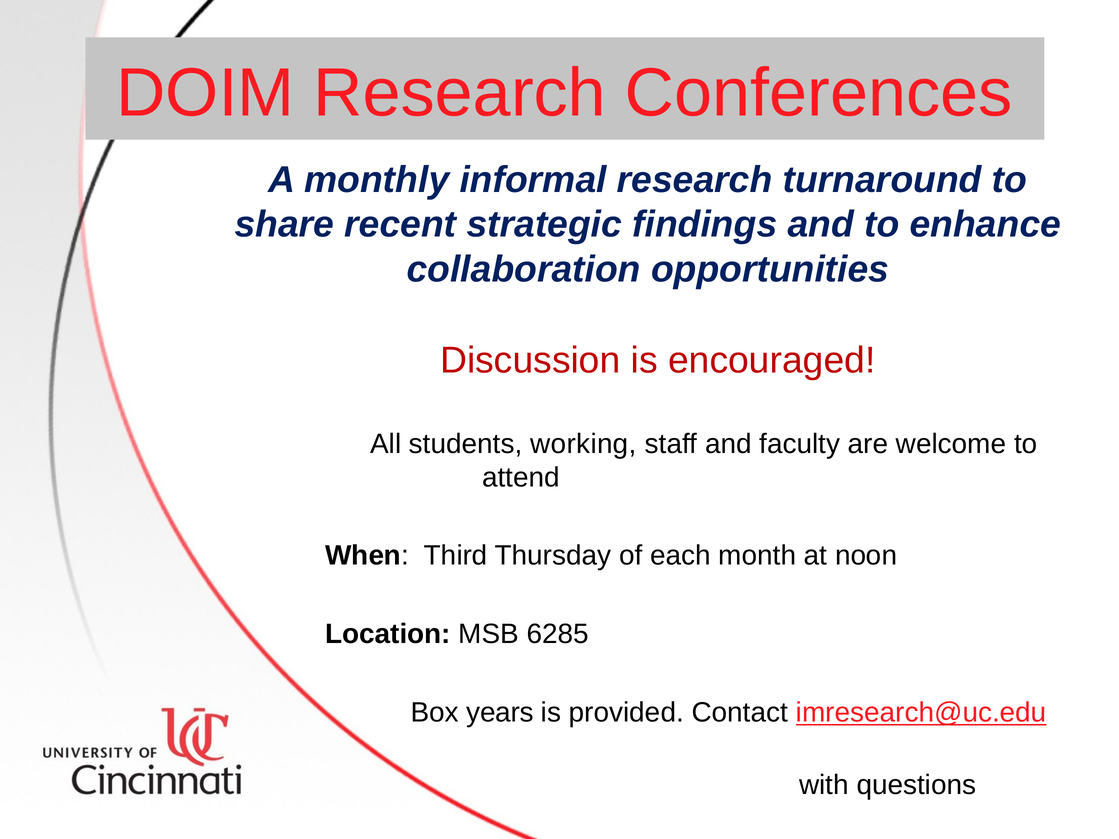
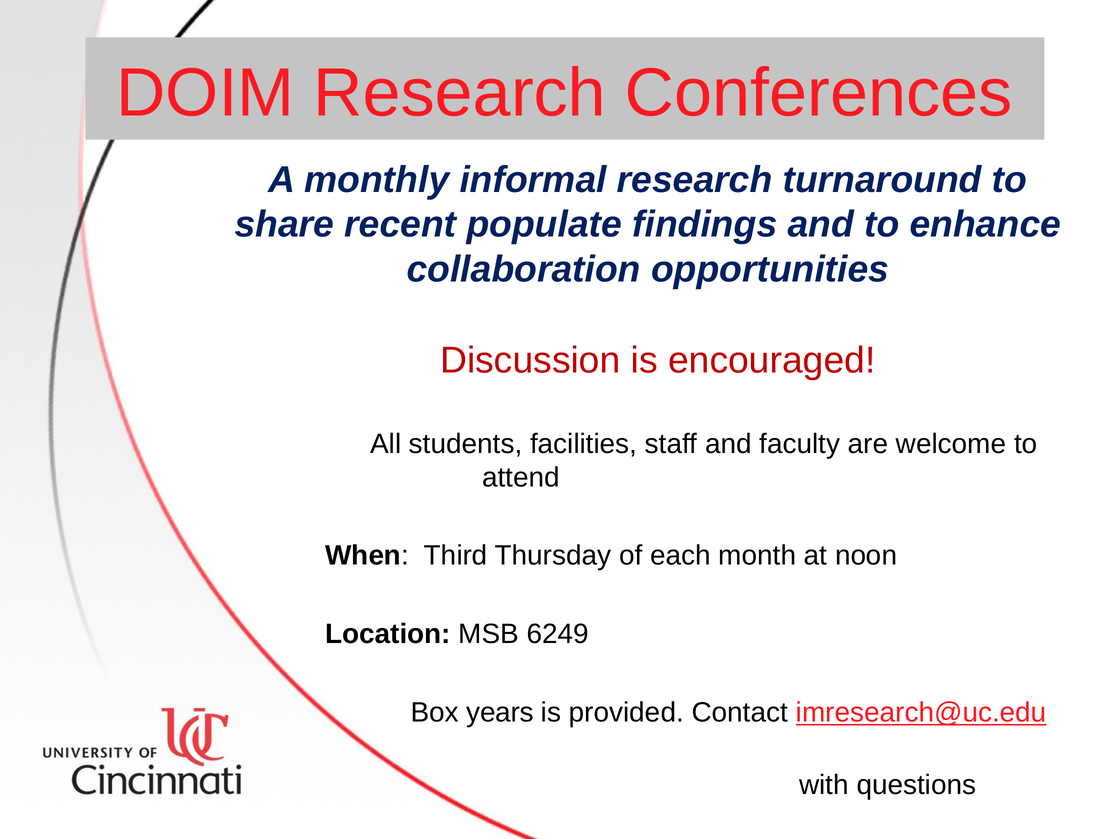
strategic: strategic -> populate (544, 225)
working: working -> facilities (584, 444)
6285: 6285 -> 6249 (558, 634)
